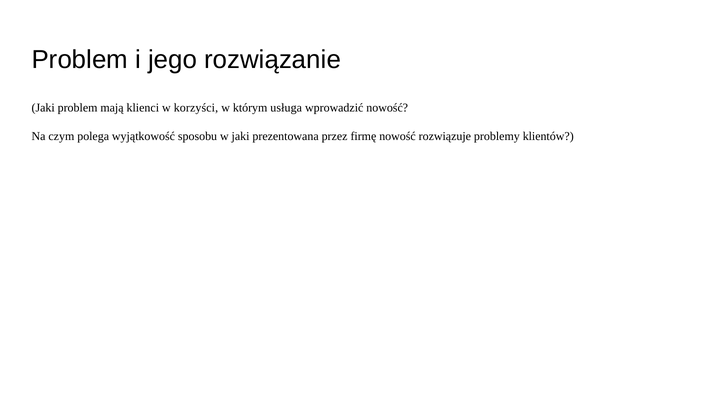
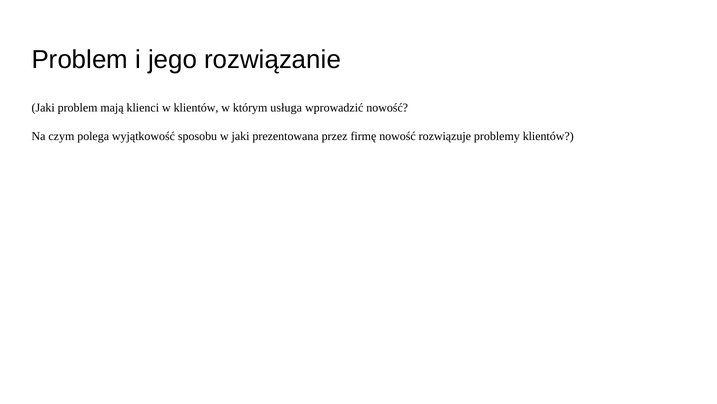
w korzyści: korzyści -> klientów (196, 108)
